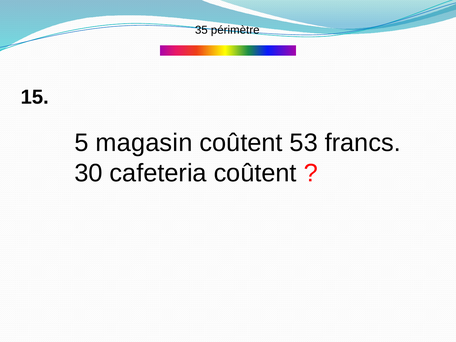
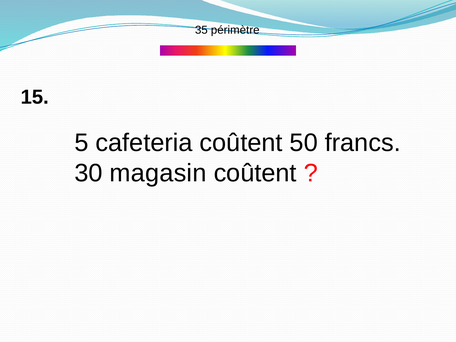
magasin: magasin -> cafeteria (144, 143)
53: 53 -> 50 (304, 143)
cafeteria: cafeteria -> magasin (158, 173)
